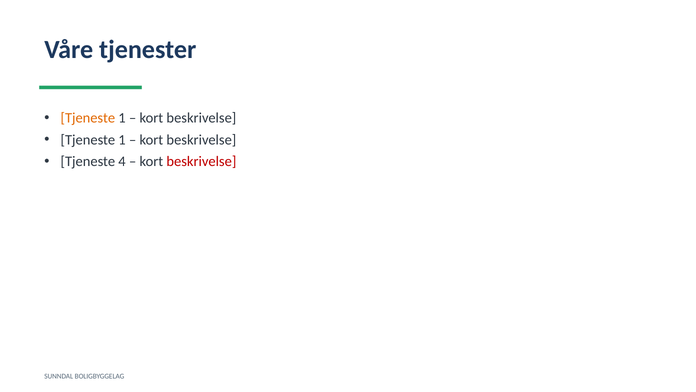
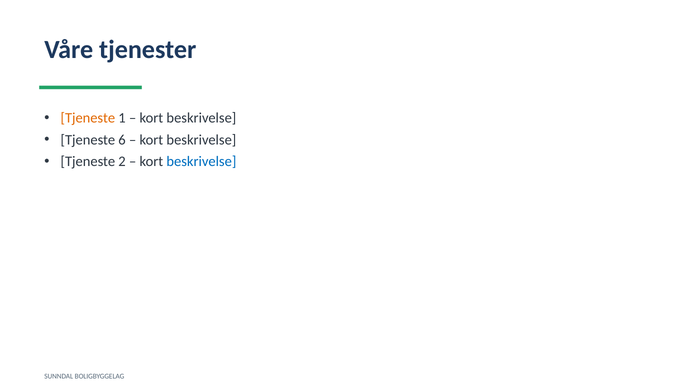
1: 1 -> 6 (122, 140)
4: 4 -> 2 (122, 161)
beskrivelse colour: red -> blue (201, 161)
